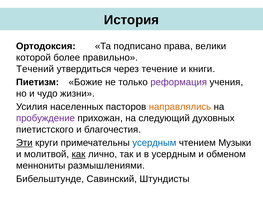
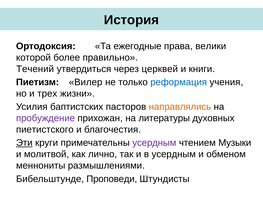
подписано: подписано -> ежегодные (138, 46)
течение: течение -> церквей (160, 69)
Божие: Божие -> Вилер (86, 82)
реформация colour: purple -> blue (179, 82)
чудо: чудо -> трех (47, 94)
населенных: населенных -> баптистских (77, 107)
следующий: следующий -> литературы (164, 118)
усердным colour: blue -> purple (154, 143)
как underline: present -> none (79, 154)
Савинский: Савинский -> Проповеди (112, 179)
